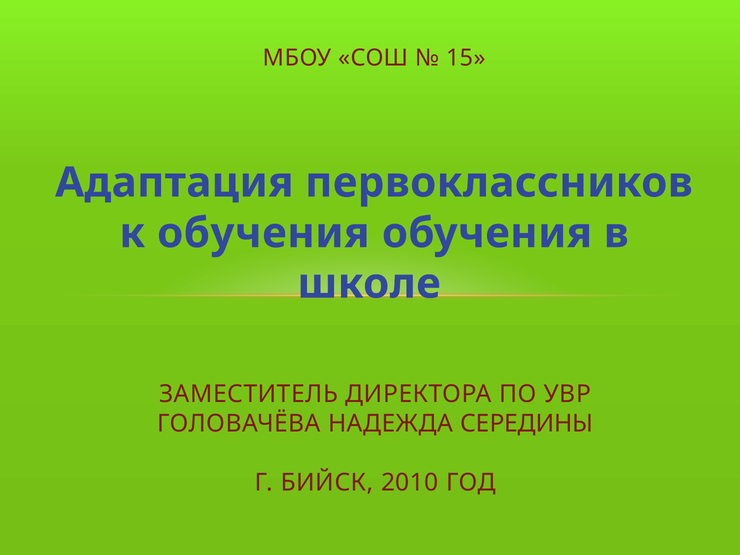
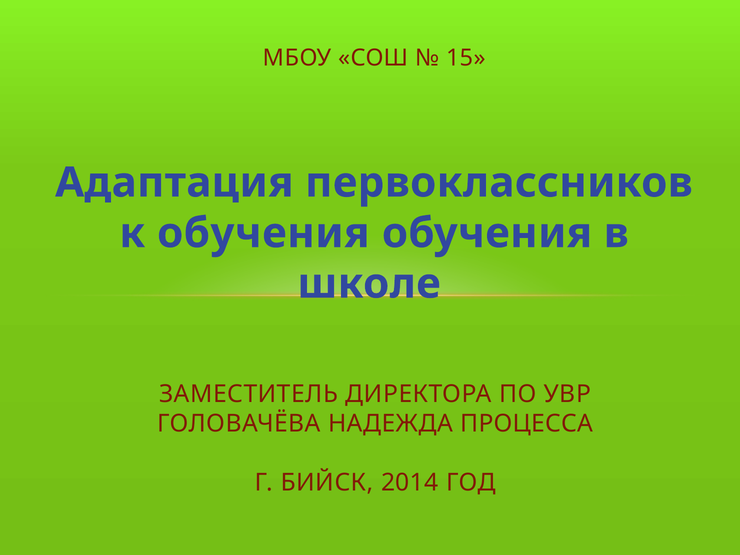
СЕРЕДИНЫ: СЕРЕДИНЫ -> ПРОЦЕССА (527, 424)
2010: 2010 -> 2014 (410, 483)
